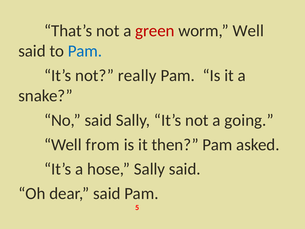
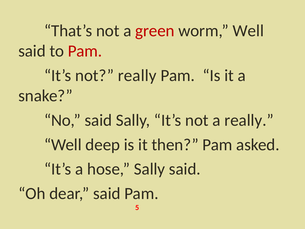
Pam colour: blue -> red (85, 51)
a going: going -> really (249, 120)
from: from -> deep (103, 145)
